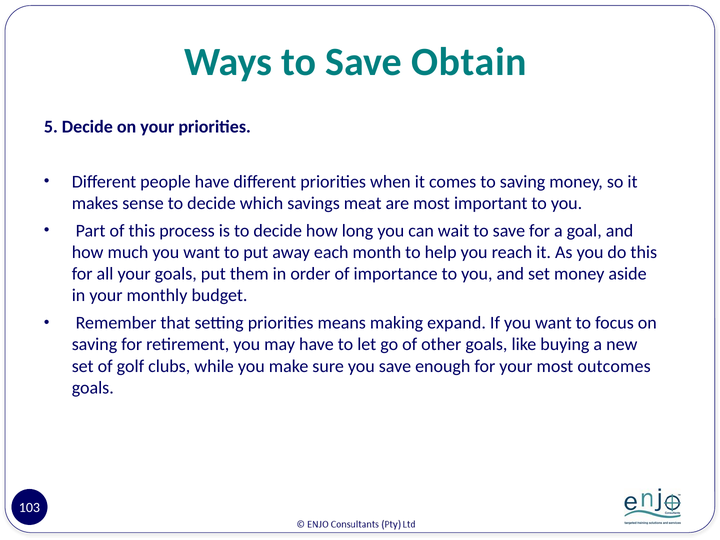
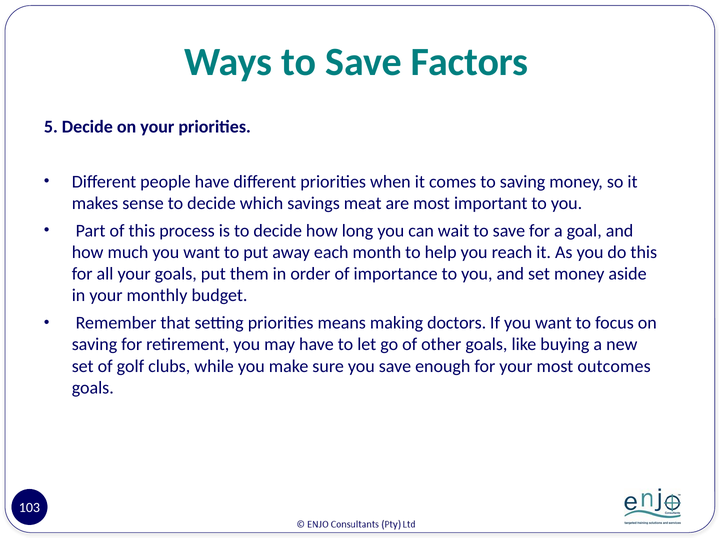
Obtain: Obtain -> Factors (469, 62)
expand: expand -> doctors (457, 323)
